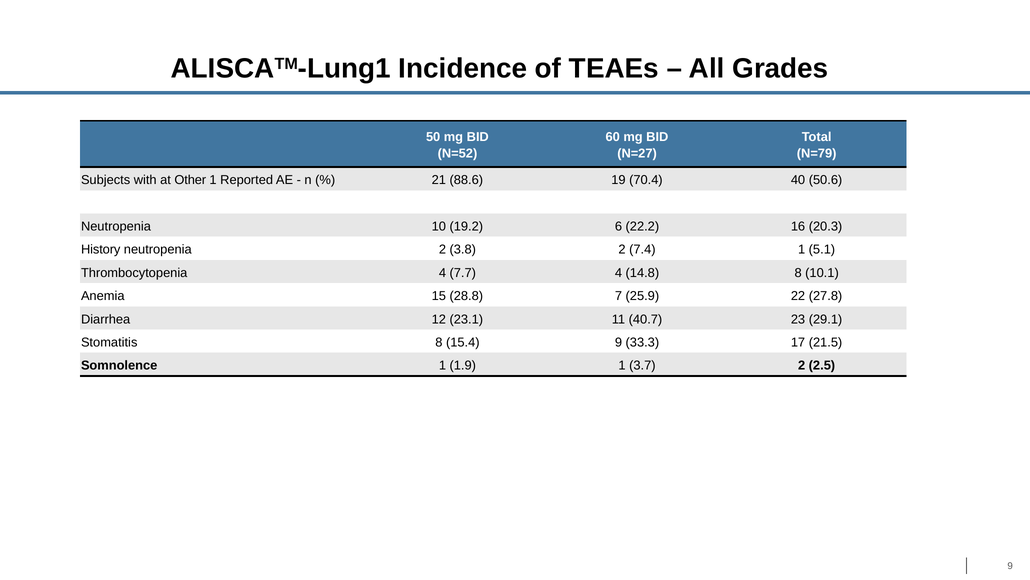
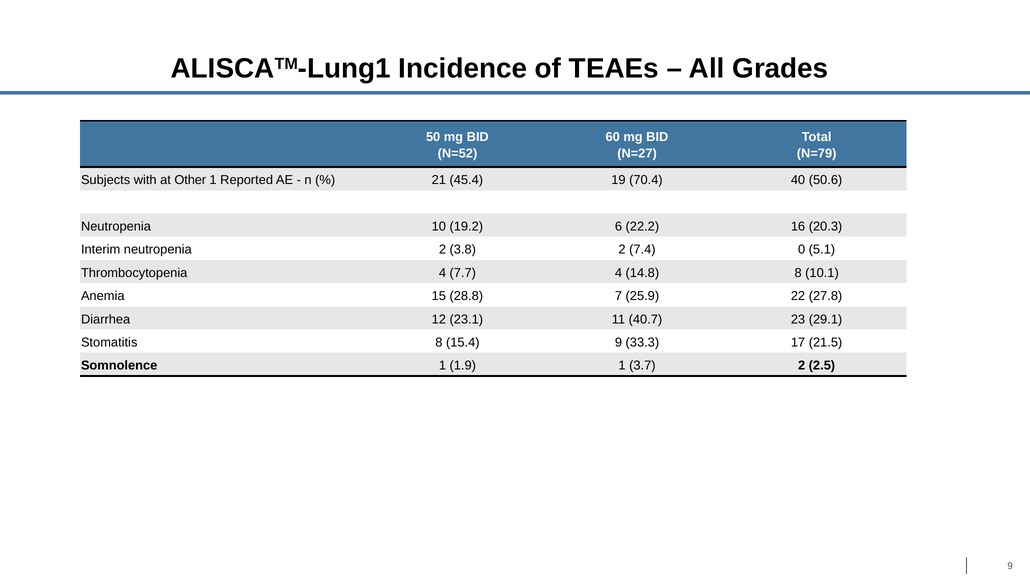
88.6: 88.6 -> 45.4 (466, 180)
History: History -> Interim (101, 249)
7.4 1: 1 -> 0 (802, 249)
